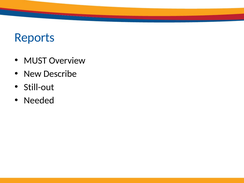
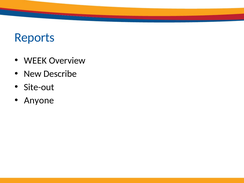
MUST: MUST -> WEEK (35, 61)
Still-out: Still-out -> Site-out (39, 87)
Needed: Needed -> Anyone (39, 100)
